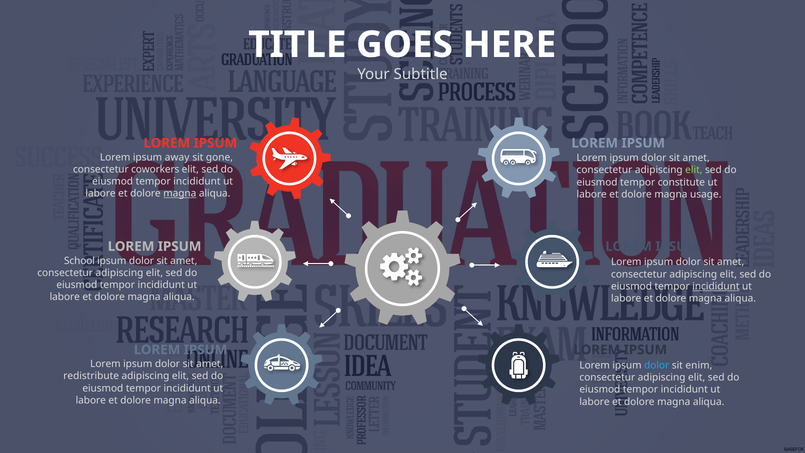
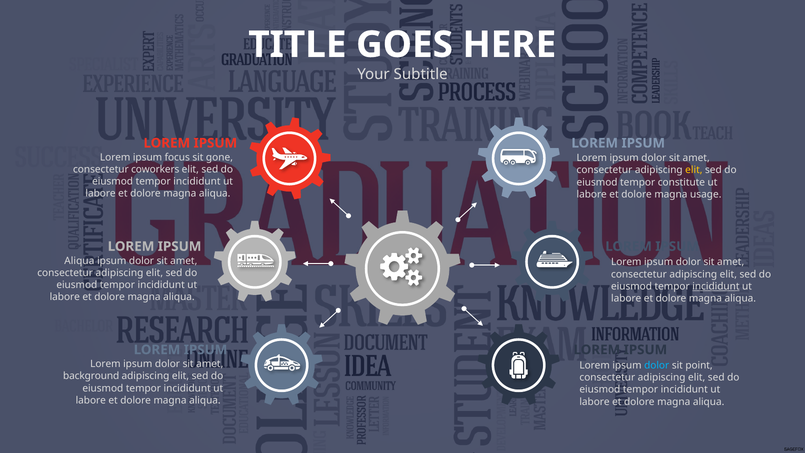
away: away -> focus (177, 157)
elit colour: light green -> yellow (694, 170)
magna underline: present -> none (180, 193)
School: School -> Aliqua (79, 261)
enim: enim -> point (699, 365)
redistribute: redistribute -> background (91, 376)
